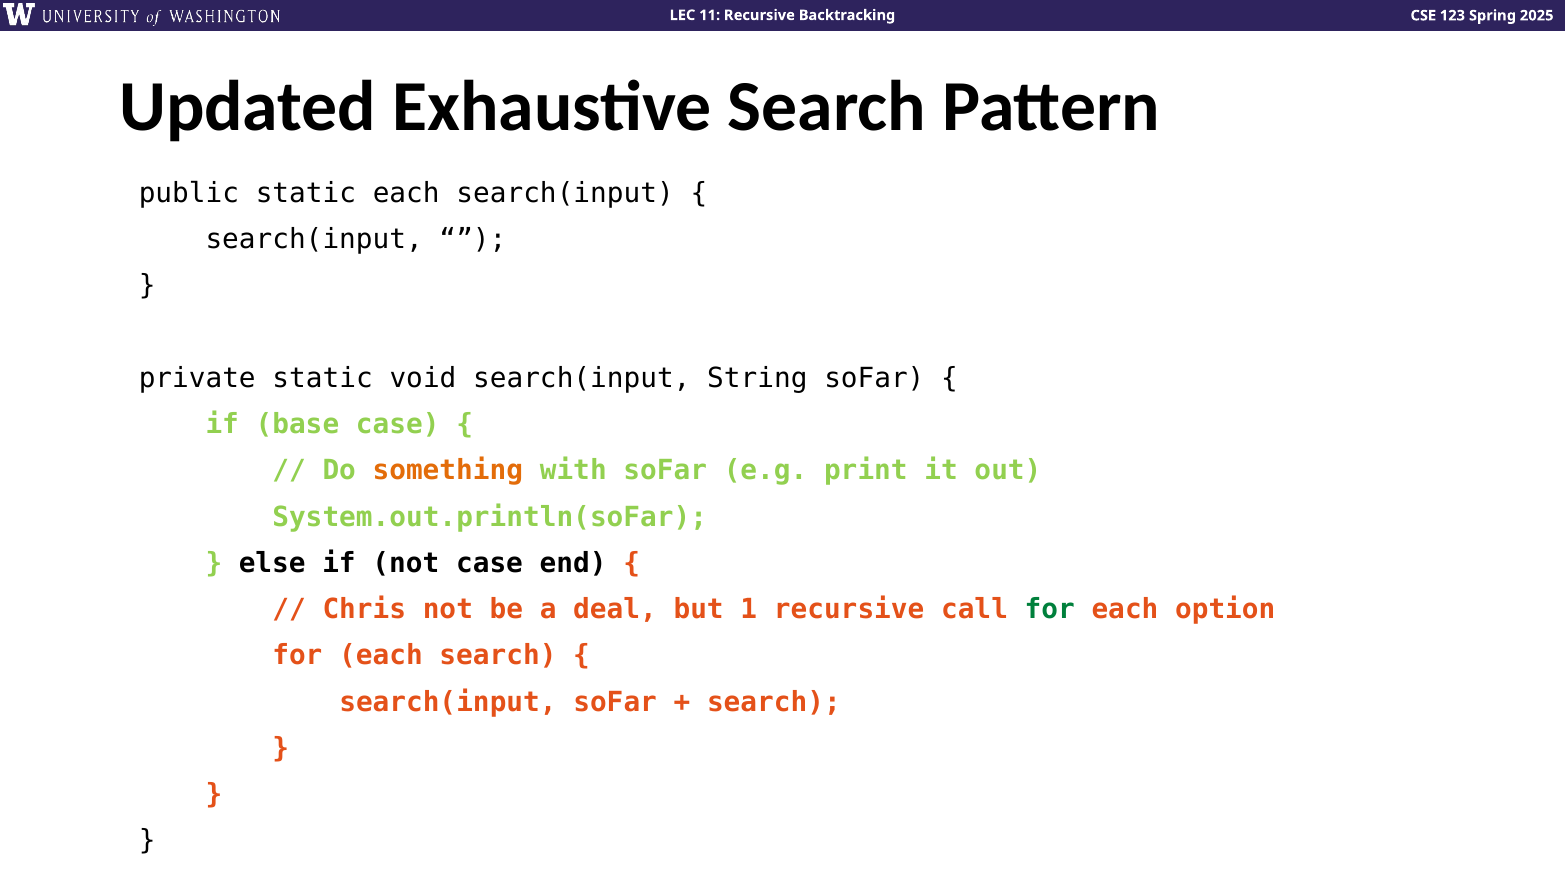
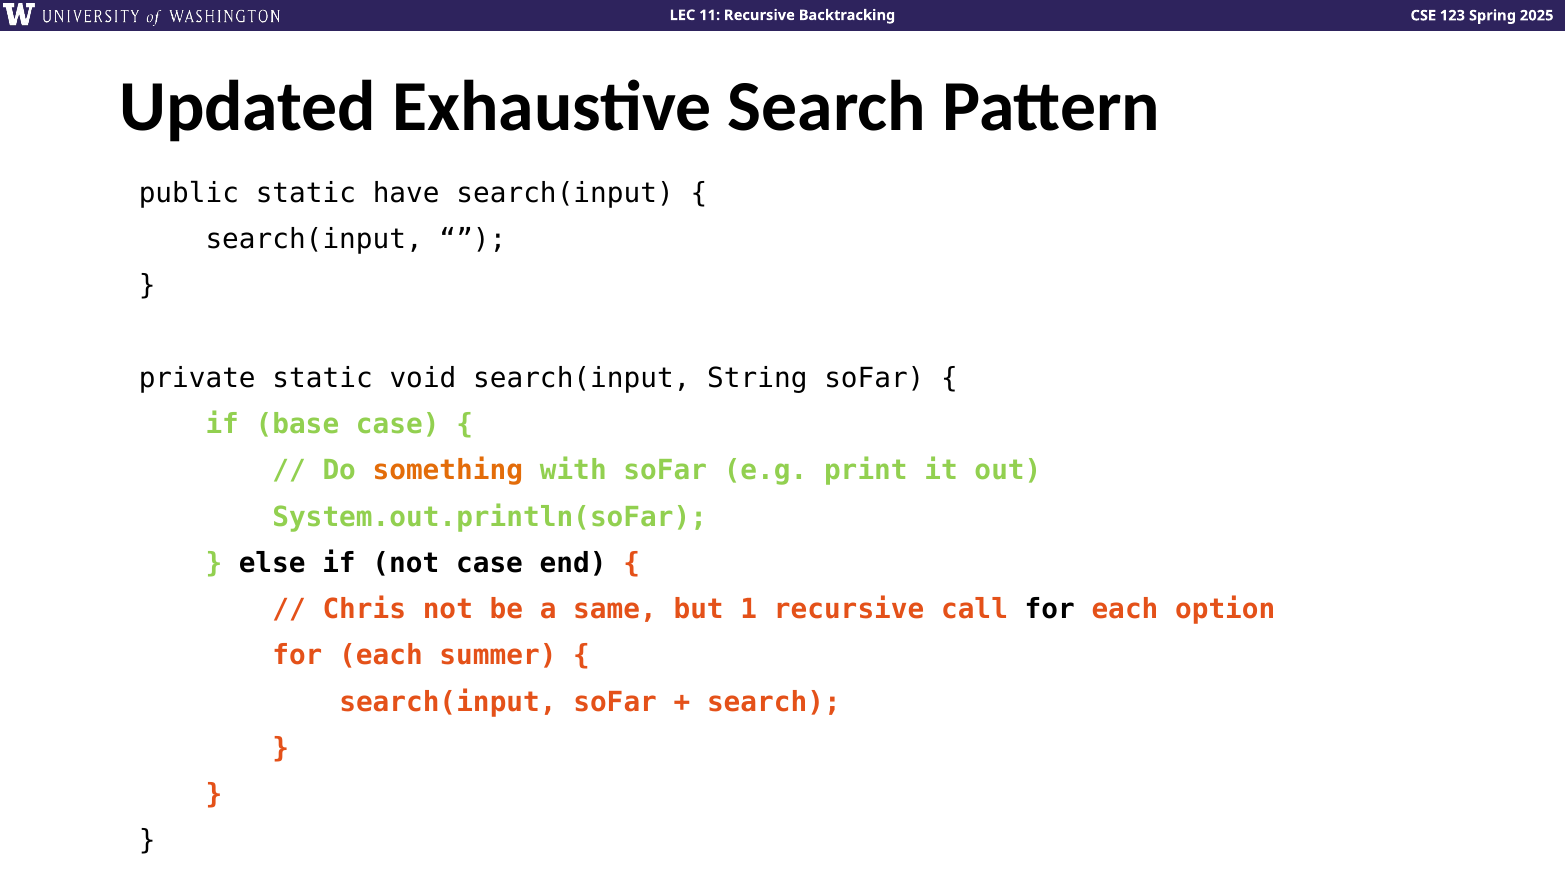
static each: each -> have (406, 193)
deal: deal -> same (615, 610)
for colour: green -> black (1050, 610)
each search: search -> summer (498, 656)
